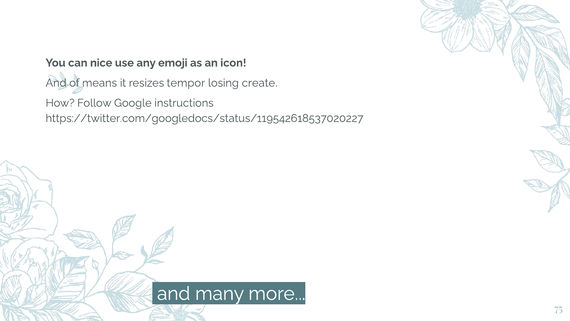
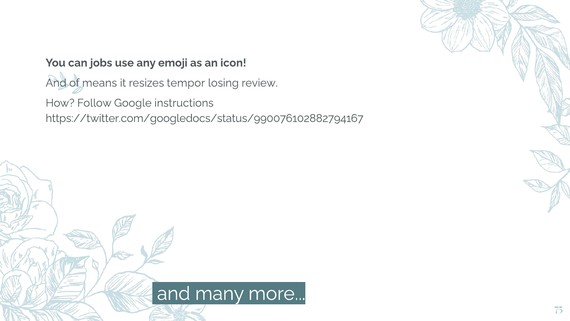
nice: nice -> jobs (101, 63)
create: create -> review (260, 83)
https://twitter.com/googledocs/status/119542618537020227: https://twitter.com/googledocs/status/119542618537020227 -> https://twitter.com/googledocs/status/990076102882794167 (205, 118)
